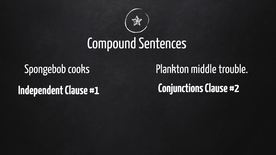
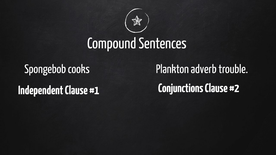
middle: middle -> adverb (204, 69)
